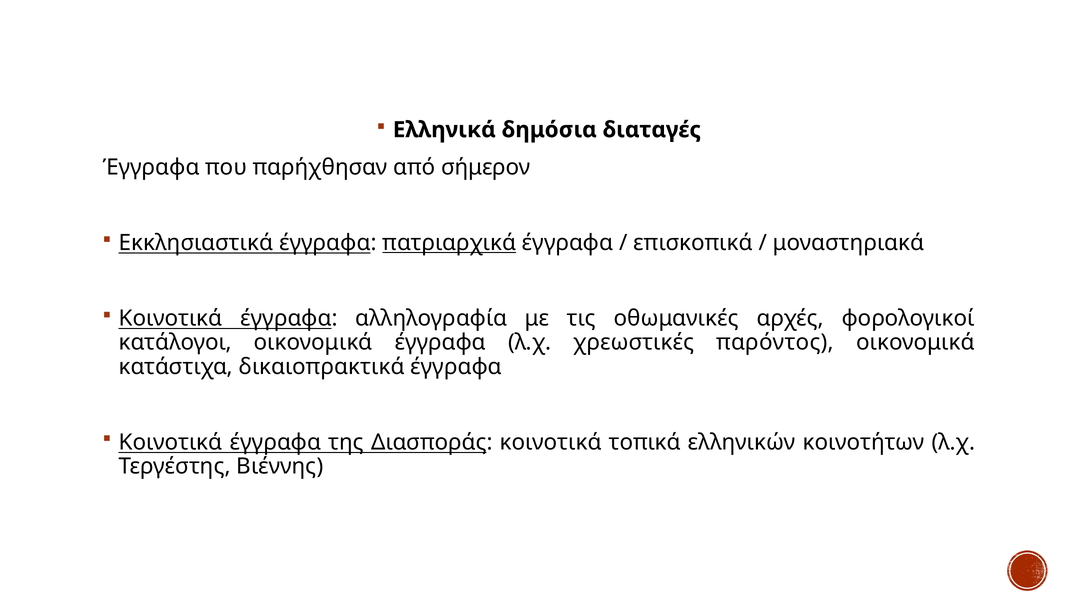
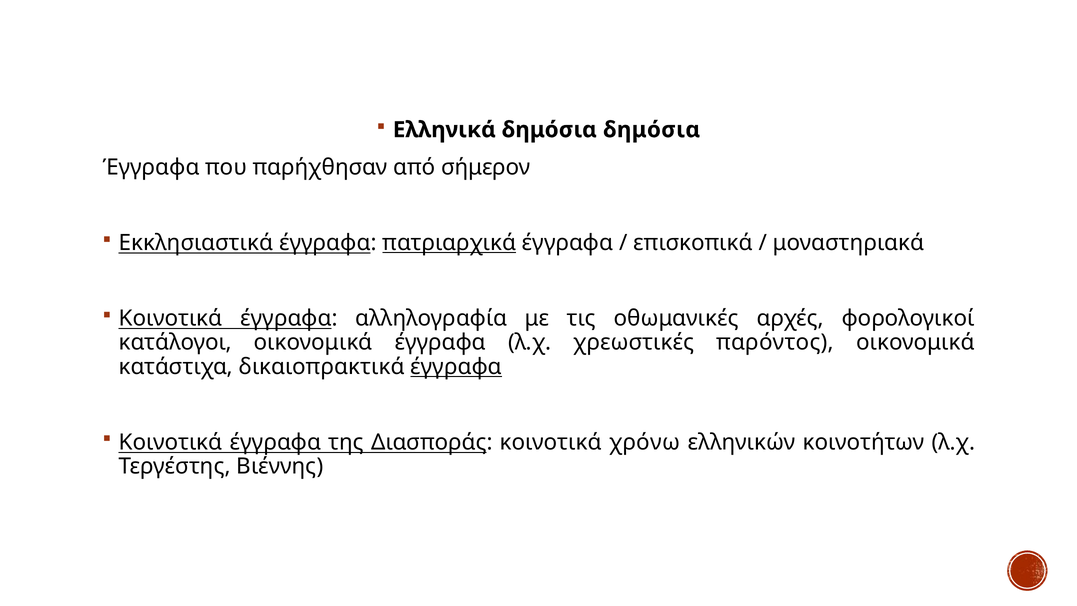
δημόσια διαταγές: διαταγές -> δημόσια (652, 130)
έγγραφα underline: none -> present (456, 367)
τοπικά: τοπικά -> χρόνω (645, 442)
